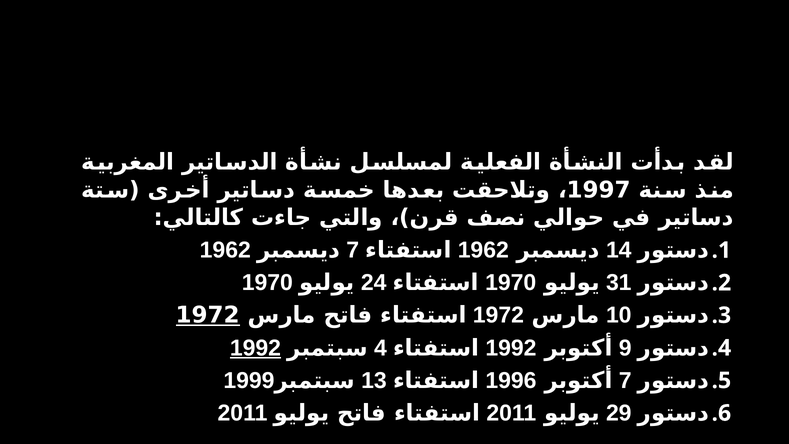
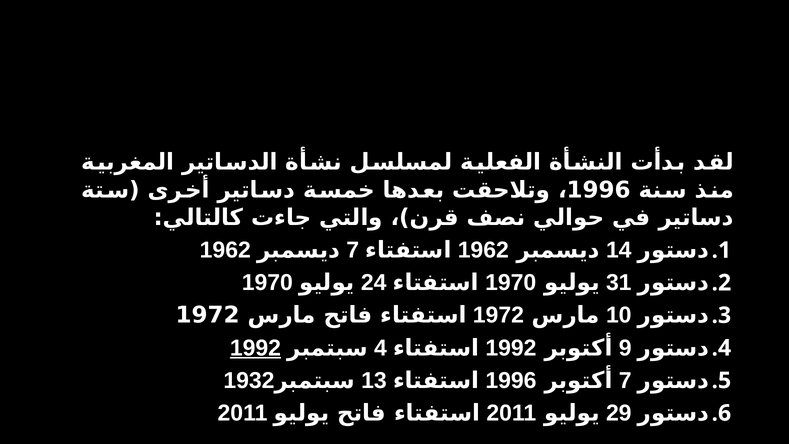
1997: 1997 -> 1996 (599, 190)
1972 underline: present -> none (208, 315)
1999: 1999 -> 1932 (249, 380)
